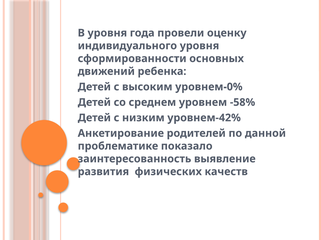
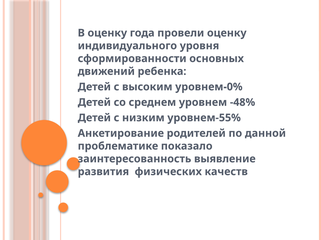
В уровня: уровня -> оценку (107, 33)
-58%: -58% -> -48% (242, 103)
уровнем-42%: уровнем-42% -> уровнем-55% (204, 118)
